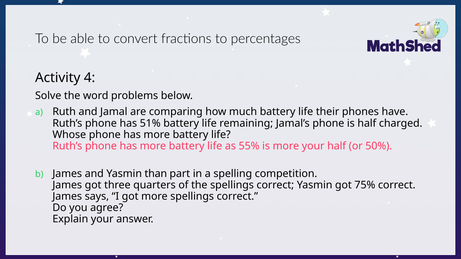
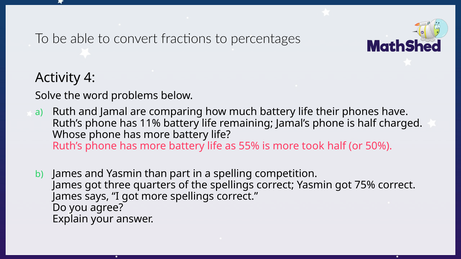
51%: 51% -> 11% (150, 123)
more your: your -> took (313, 146)
